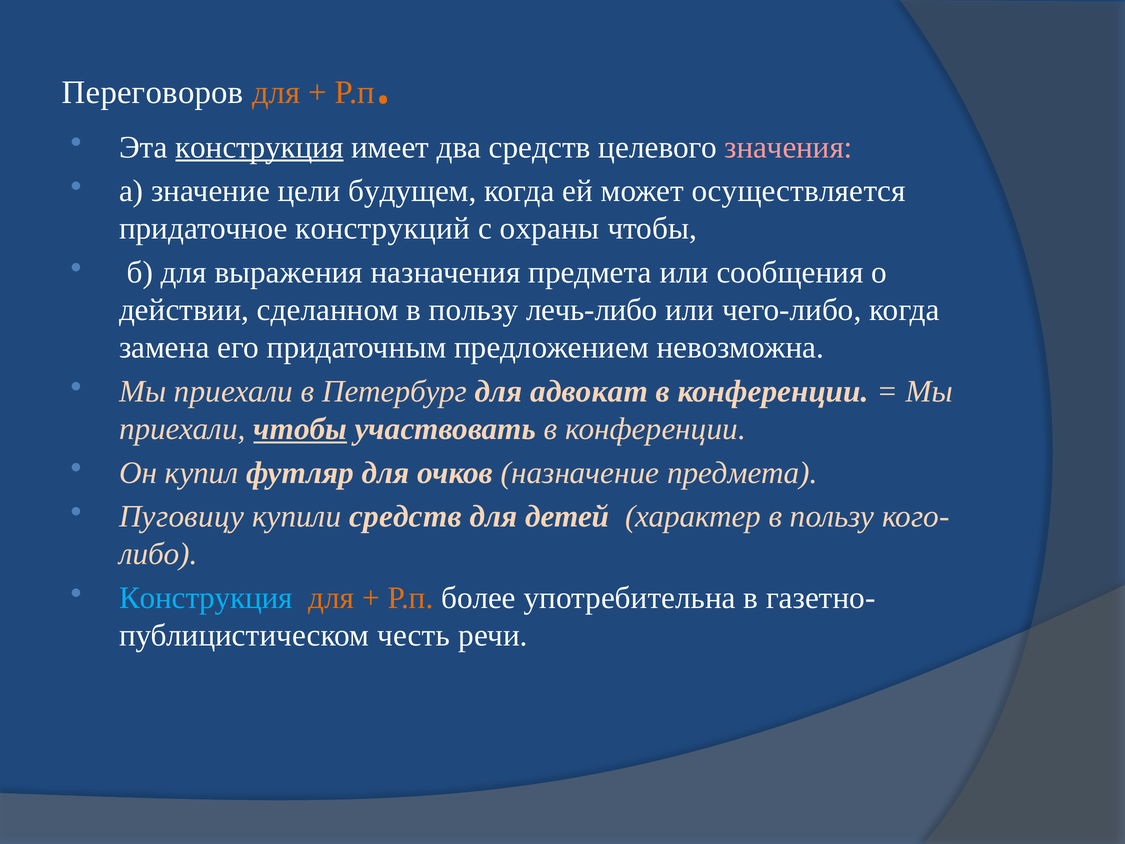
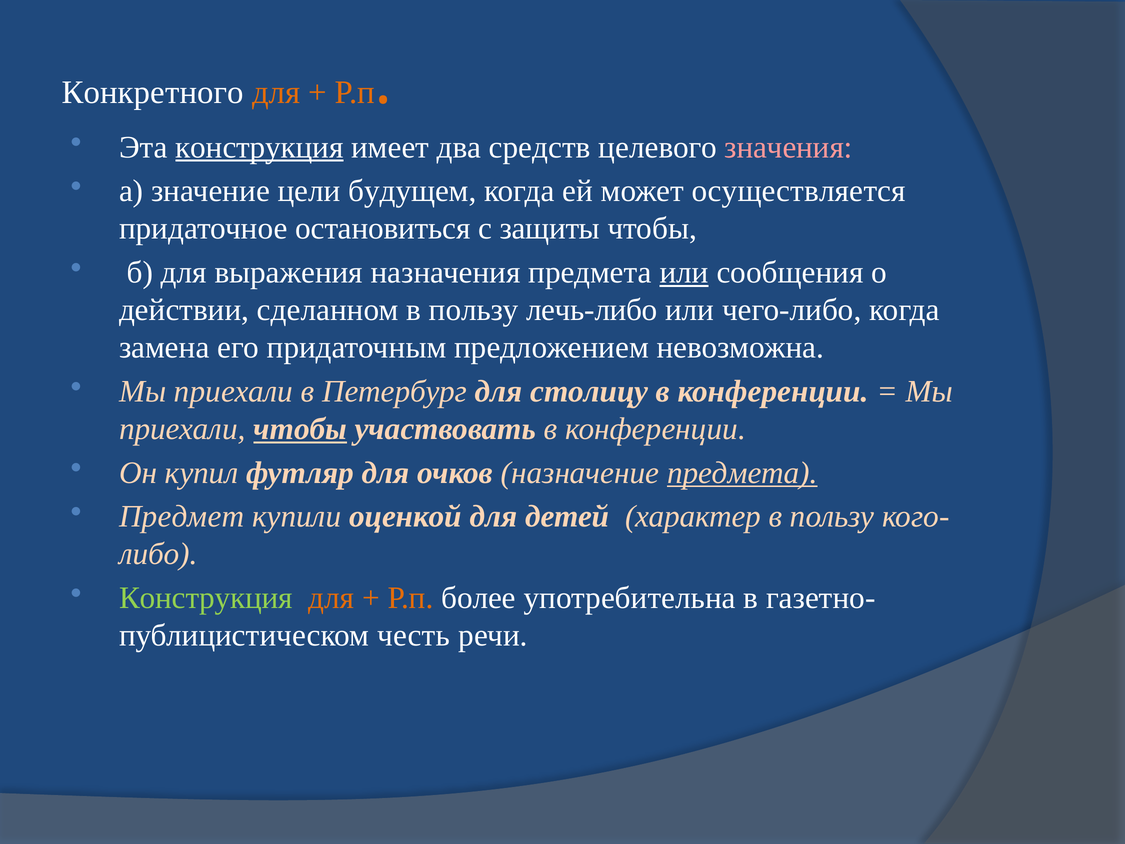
Переговоров: Переговоров -> Конкретного (153, 93)
конструкций: конструкций -> остановиться (383, 229)
охраны: охраны -> защиты (550, 229)
или underline: none -> present (684, 272)
адвокат: адвокат -> столицу (589, 391)
предмета underline: none -> present (742, 473)
Пуговицу: Пуговицу -> Предмет (182, 516)
купили средств: средств -> оценкой (405, 516)
Конструкция colour: light blue -> light green (206, 598)
